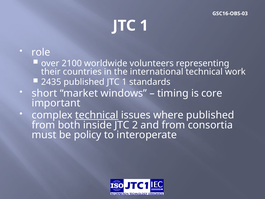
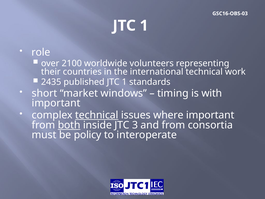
core: core -> with (212, 93)
where published: published -> important (210, 115)
both underline: none -> present (69, 125)
2: 2 -> 3 (135, 125)
